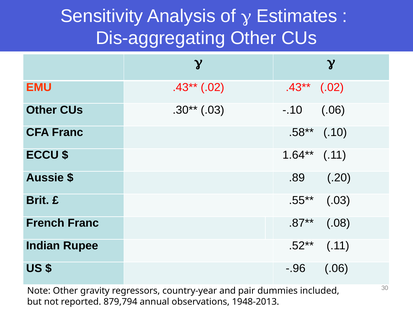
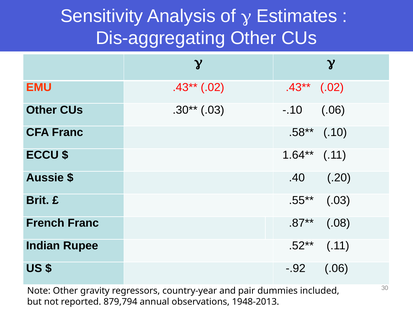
.89: .89 -> .40 (297, 178)
-.96: -.96 -> -.92 (296, 269)
